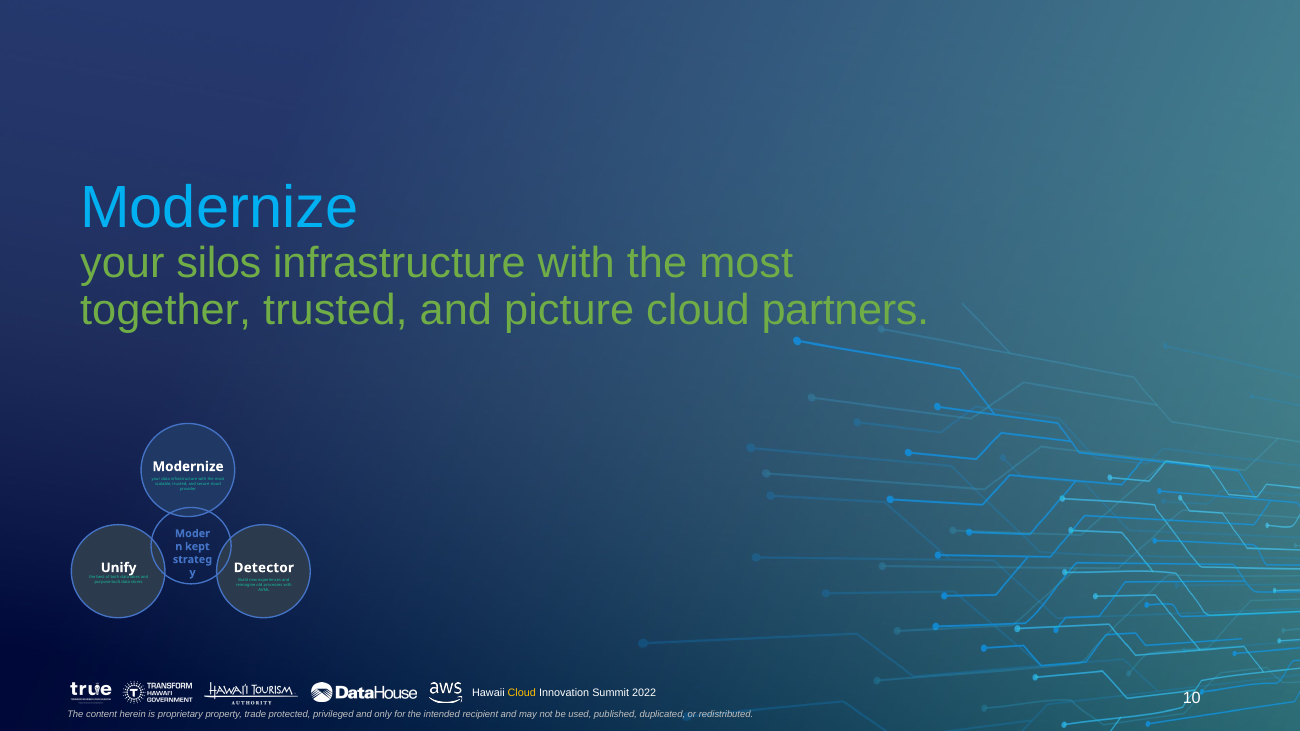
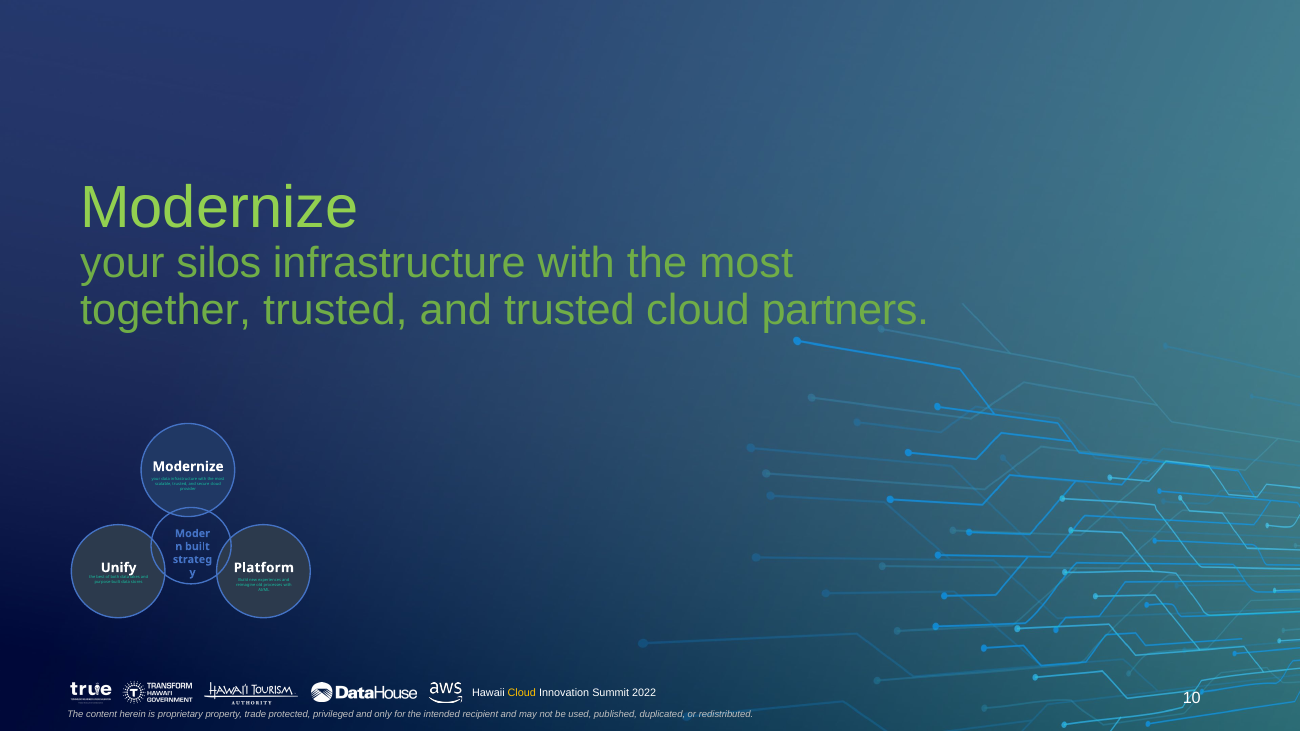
Modernize colour: light blue -> light green (219, 208)
and picture: picture -> trusted (569, 311)
kept: kept -> built (197, 547)
Detector: Detector -> Platform (264, 568)
